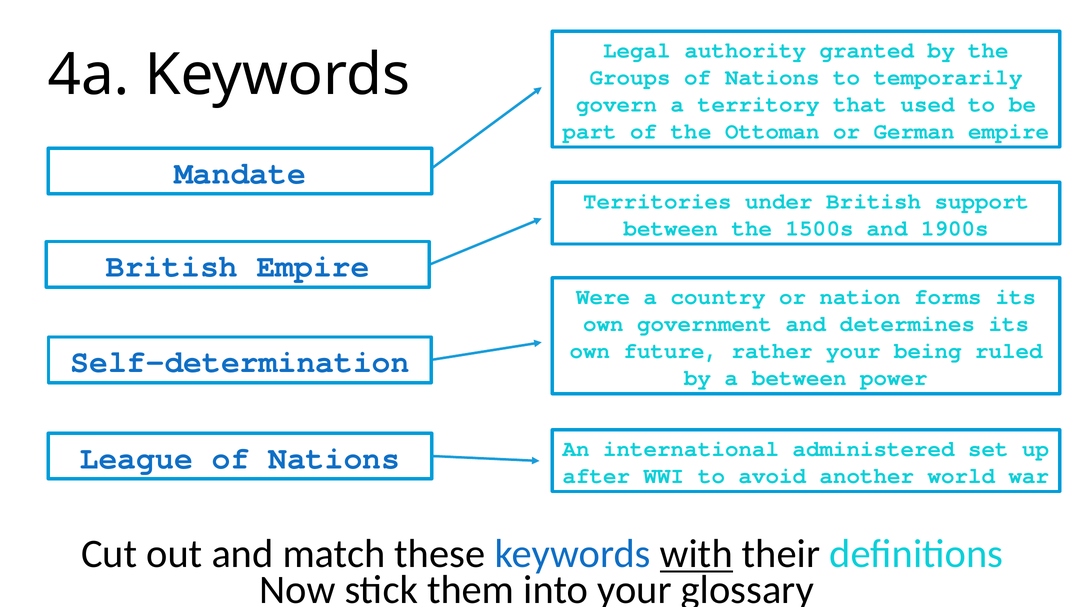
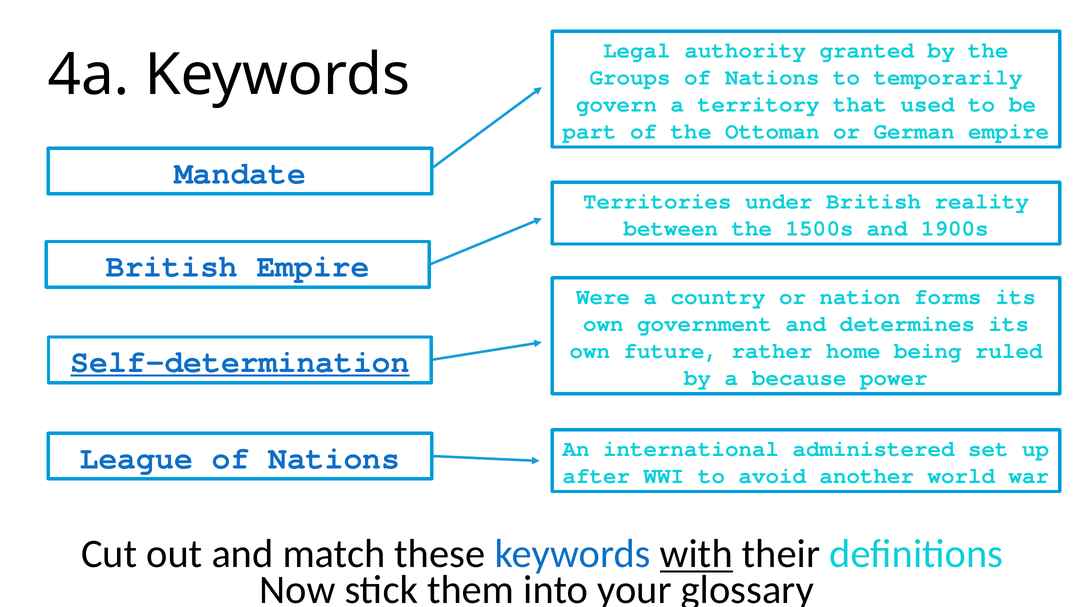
support: support -> reality (982, 201)
rather your: your -> home (853, 351)
Self-determination underline: none -> present (240, 362)
a between: between -> because (799, 378)
